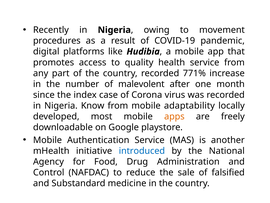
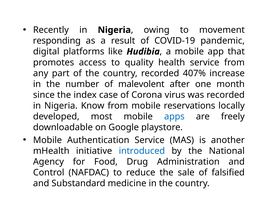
procedures: procedures -> responding (57, 41)
771%: 771% -> 407% (194, 73)
adaptability: adaptability -> reservations (190, 105)
apps colour: orange -> blue (174, 116)
